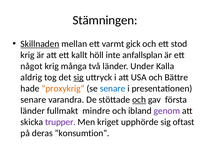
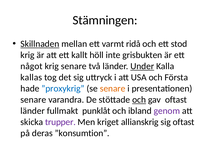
gick: gick -> ridå (133, 44)
anfallsplan: anfallsplan -> grisbukten (142, 55)
krig många: många -> senare (74, 66)
Under underline: none -> present (142, 66)
aldrig: aldrig -> kallas (31, 78)
sig underline: present -> none (79, 78)
Bättre: Bättre -> Första (176, 78)
”proxykrig colour: orange -> blue (63, 89)
senare colour: blue -> orange (113, 89)
gav första: första -> oftast (176, 100)
mindre: mindre -> punklåt (96, 111)
upphörde: upphörde -> allianskrig (140, 122)
